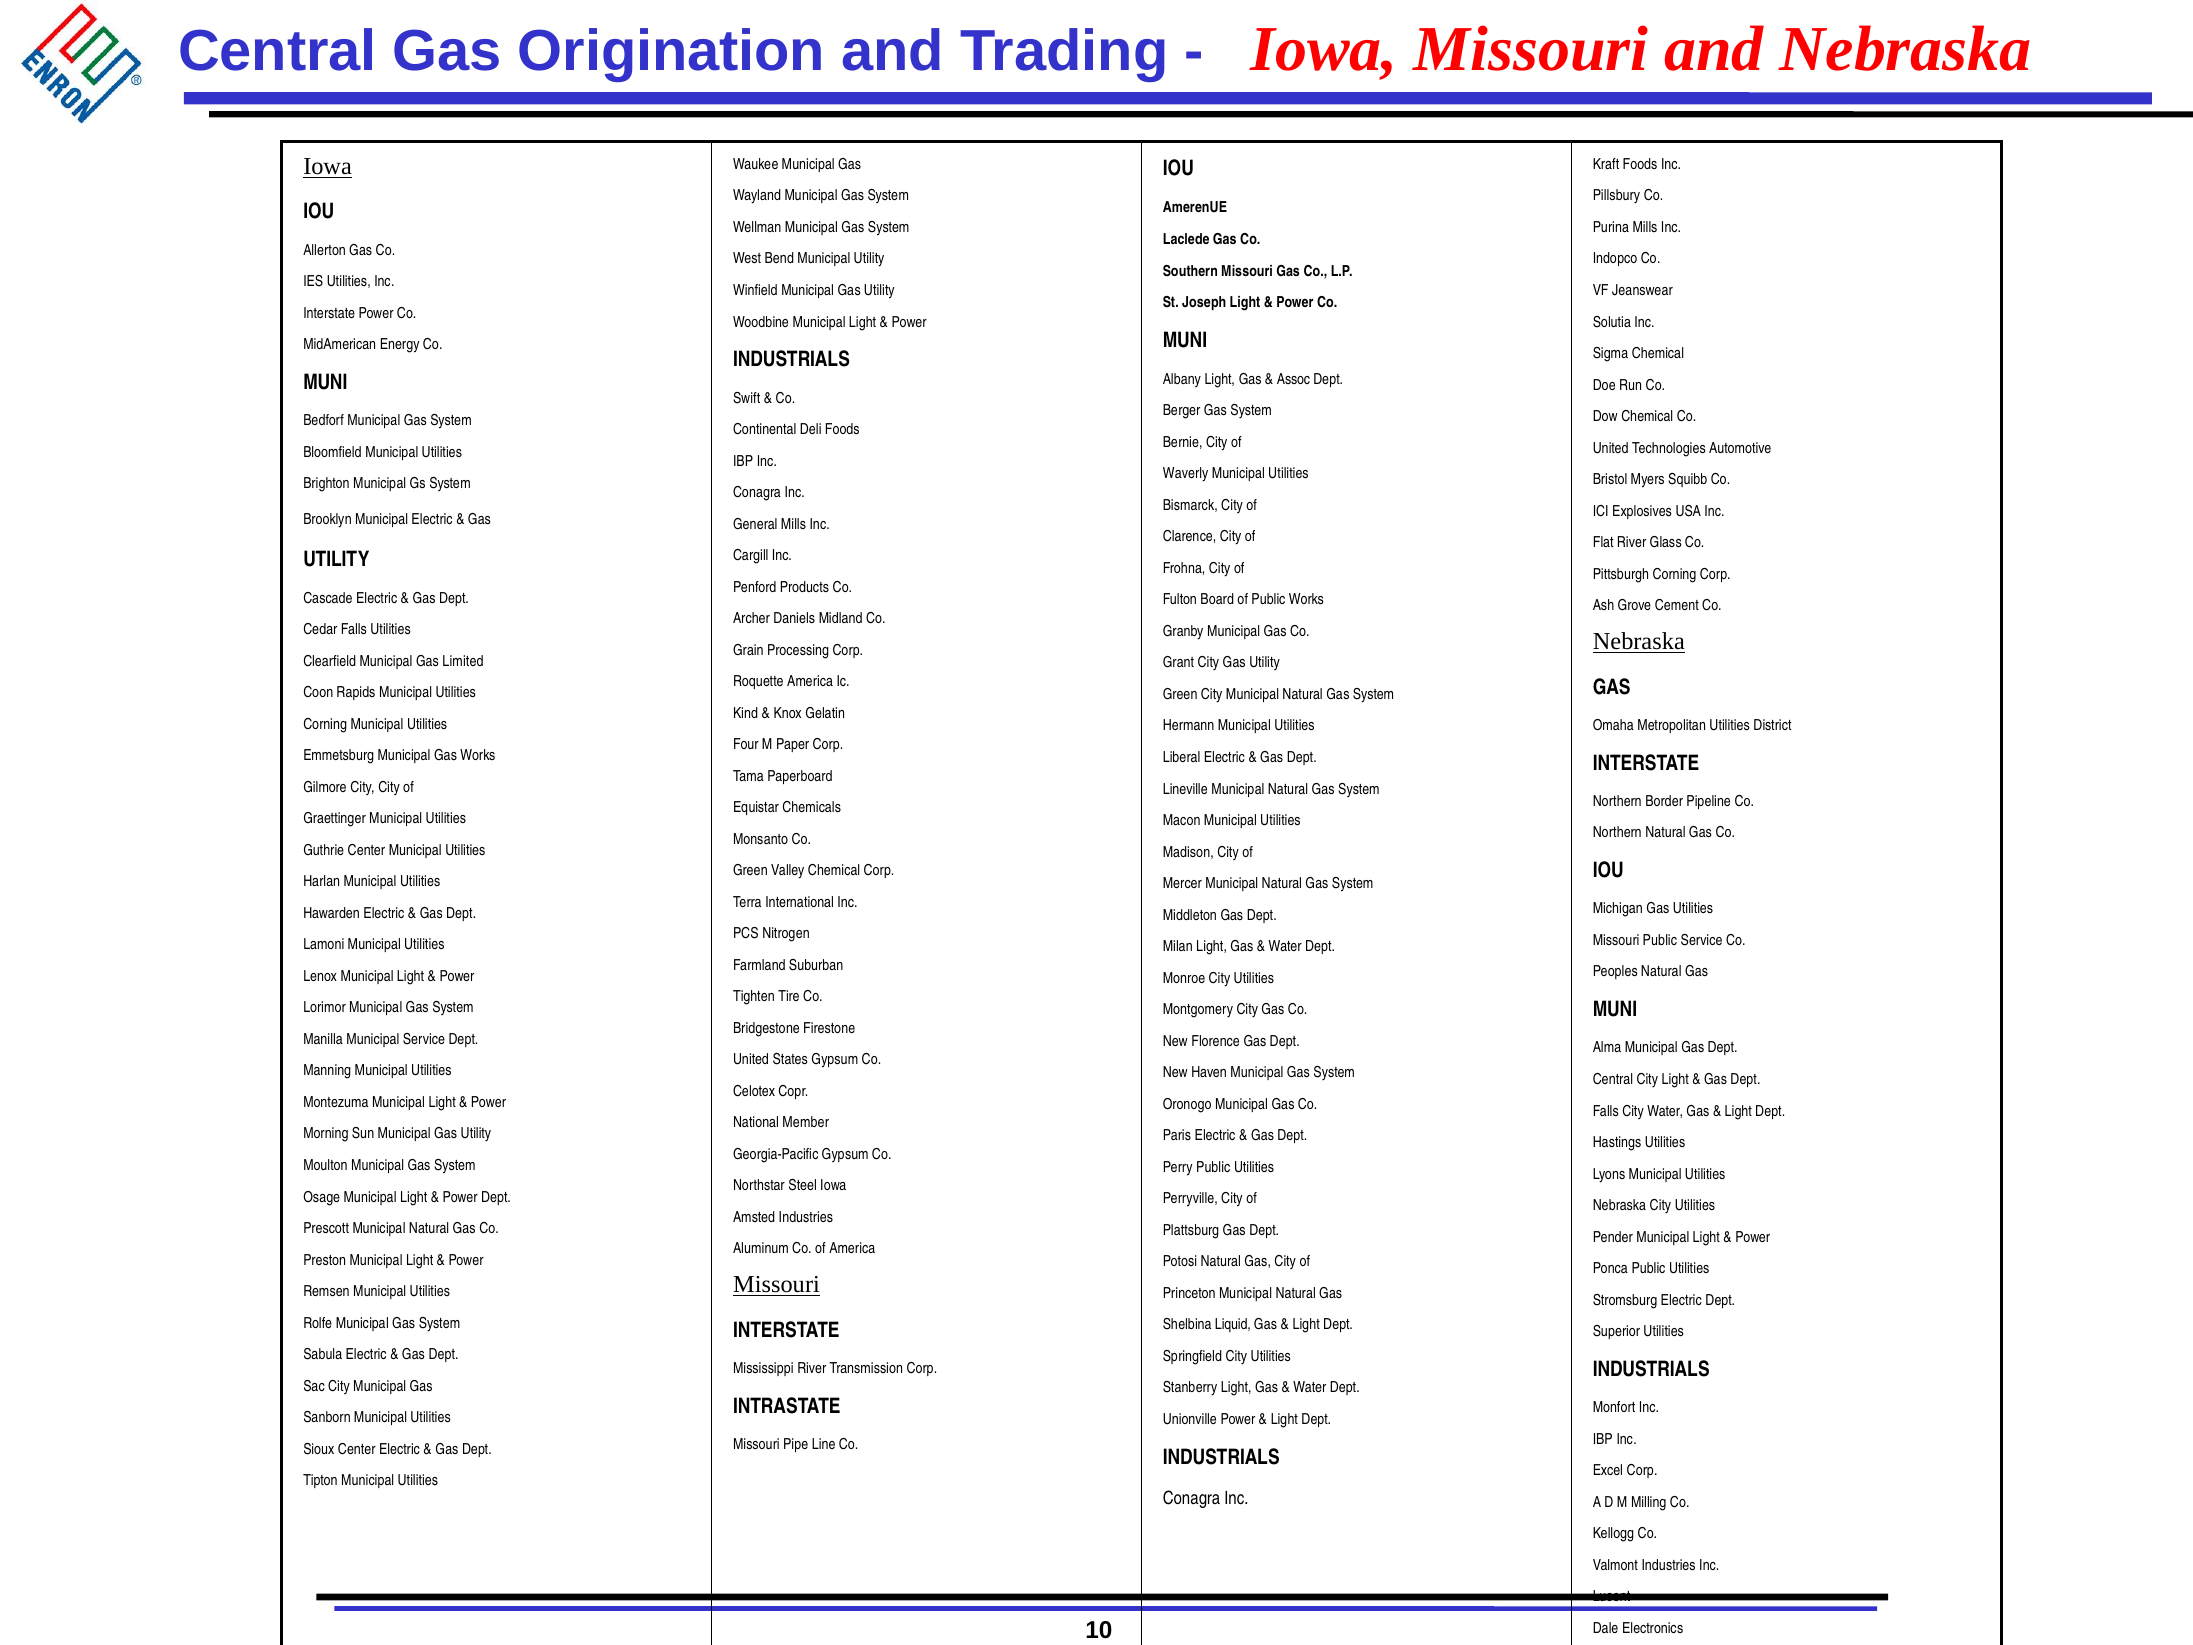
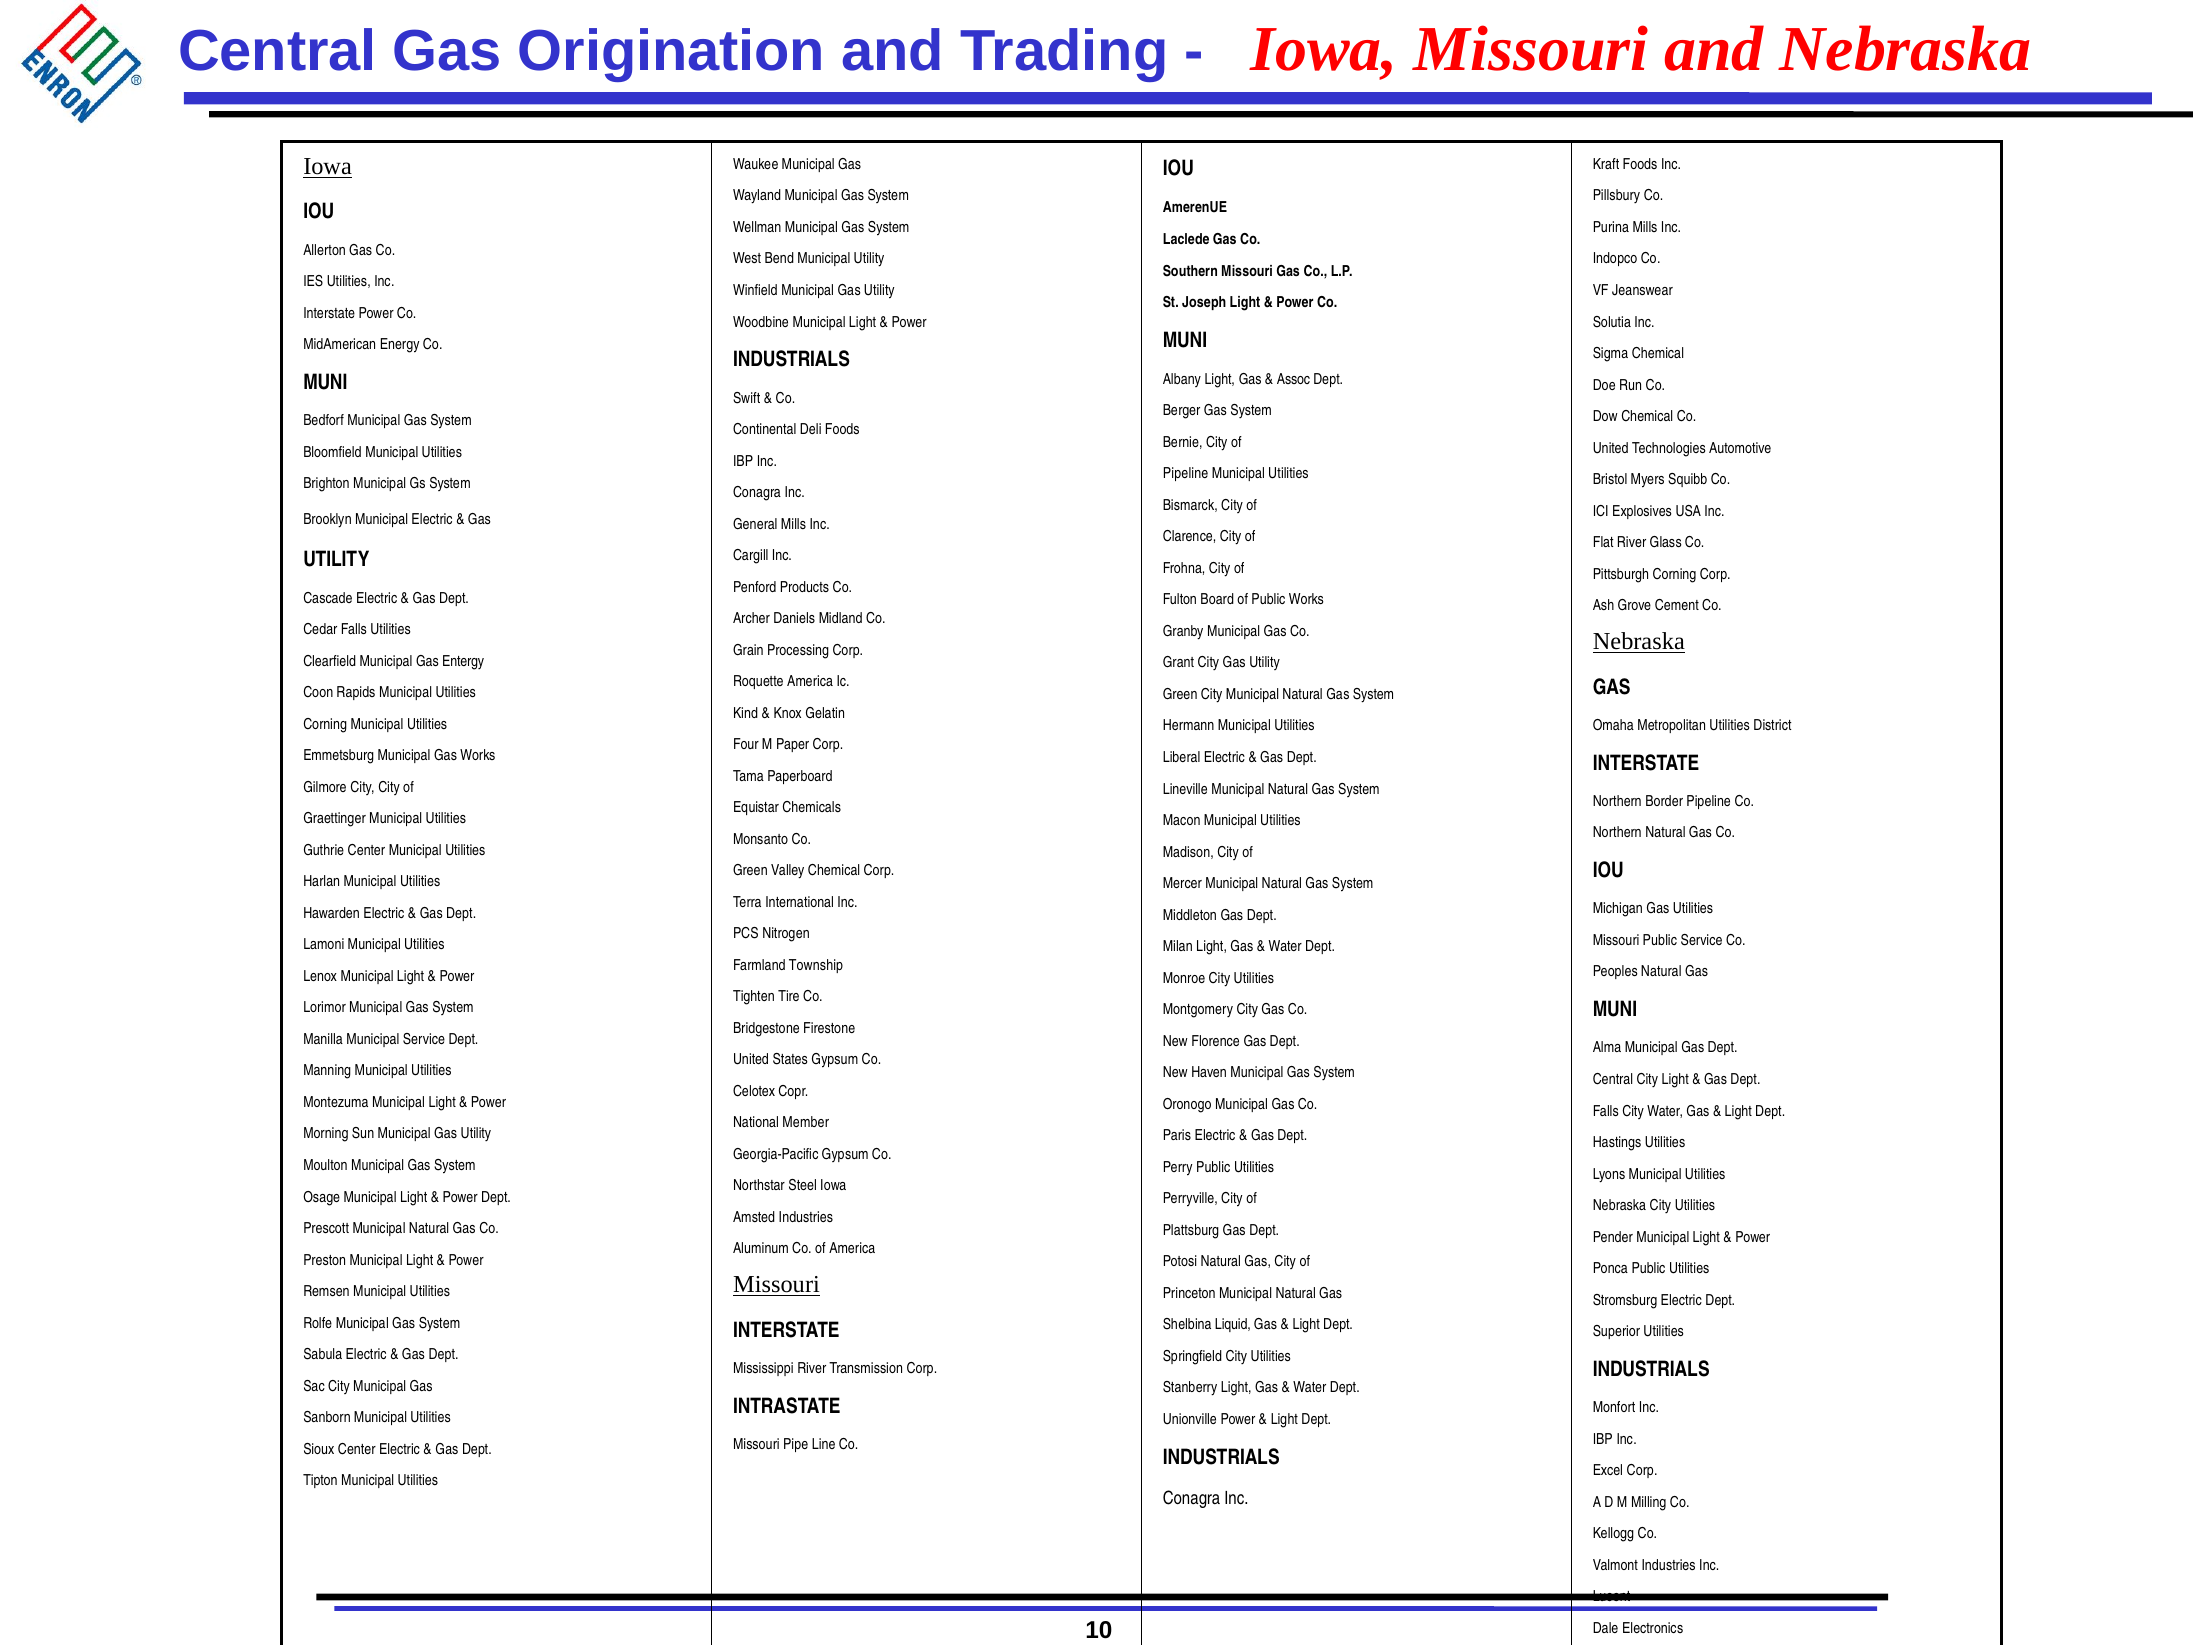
Waverly: Waverly -> Pipeline (1186, 474)
Limited: Limited -> Entergy (463, 661)
Suburban: Suburban -> Township (816, 965)
